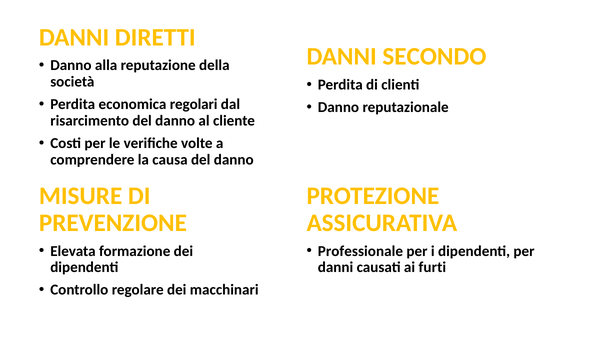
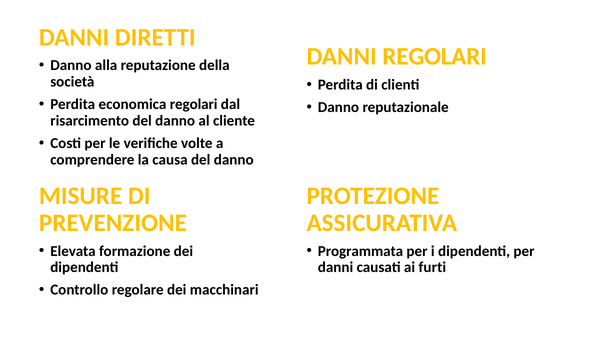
DANNI SECONDO: SECONDO -> REGOLARI (435, 57)
Professionale: Professionale -> Programmata (360, 251)
